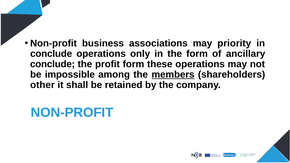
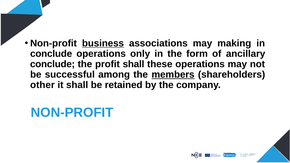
business underline: none -> present (103, 43)
priority: priority -> making (234, 43)
profit form: form -> shall (134, 64)
impossible: impossible -> successful (70, 75)
